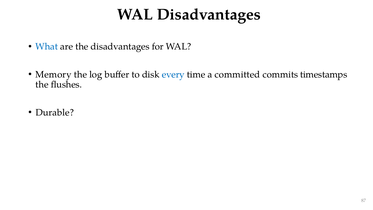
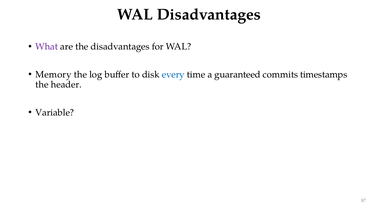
What colour: blue -> purple (47, 47)
committed: committed -> guaranteed (238, 74)
flushes: flushes -> header (66, 84)
Durable: Durable -> Variable (55, 112)
